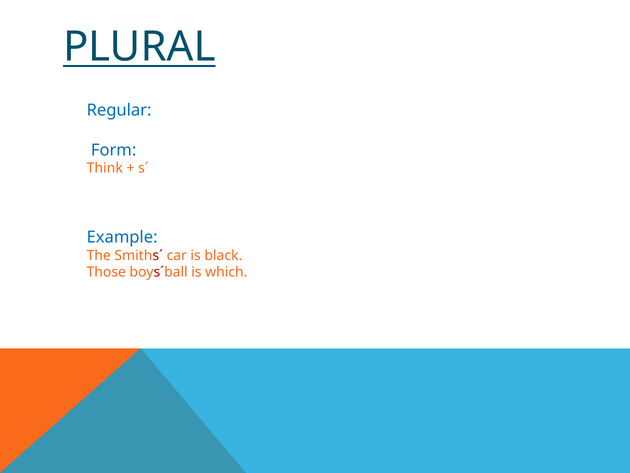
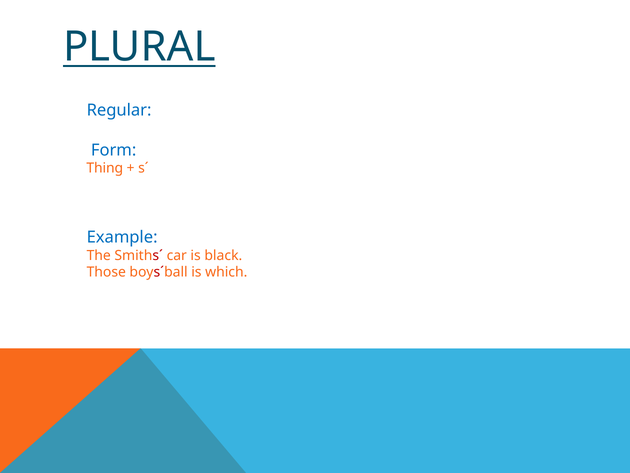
Think: Think -> Thing (105, 168)
